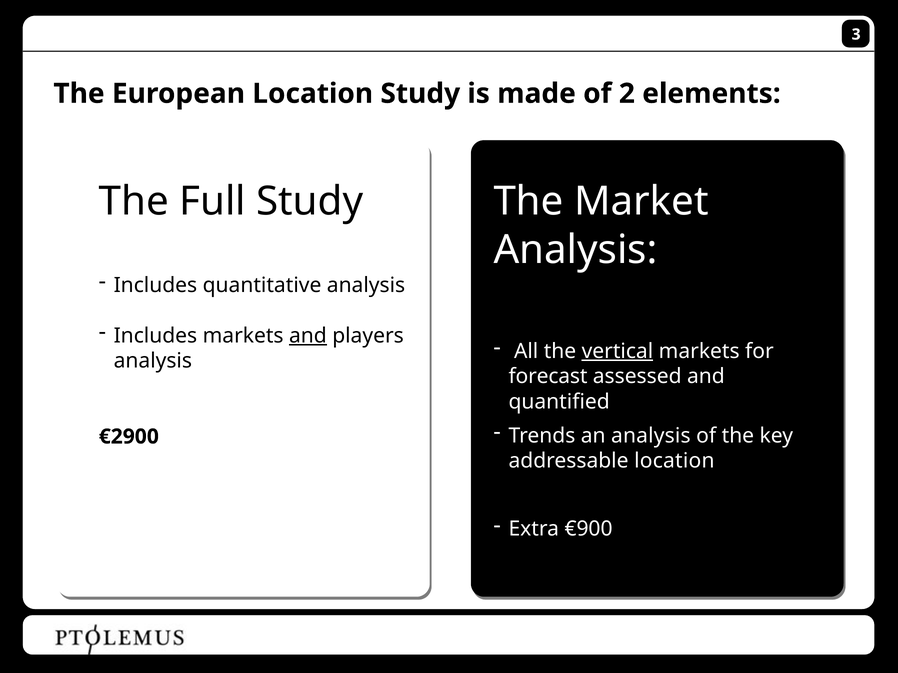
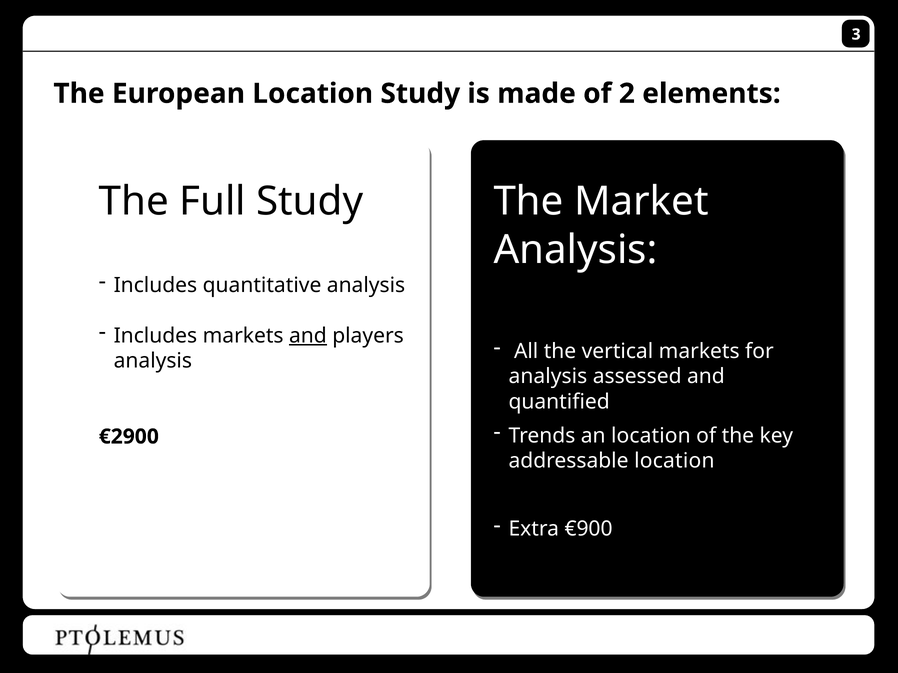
vertical underline: present -> none (617, 352)
forecast: forecast -> analysis (548, 377)
an analysis: analysis -> location (651, 436)
